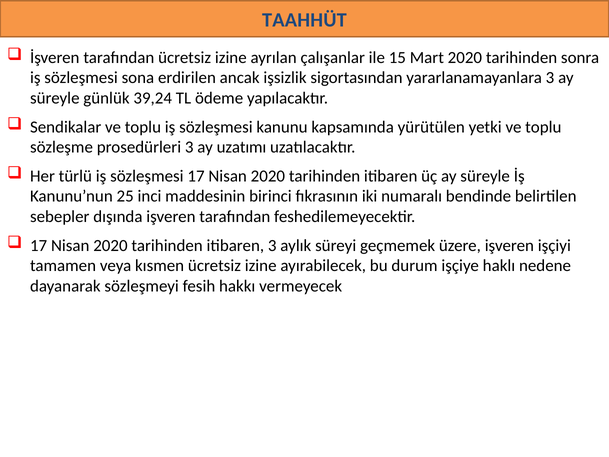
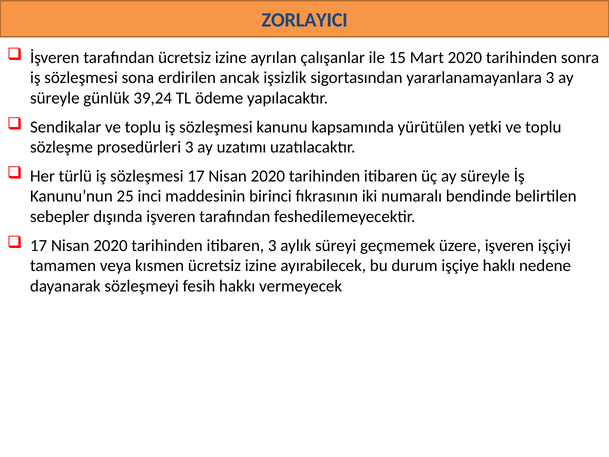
TAAHHÜT: TAAHHÜT -> ZORLAYICI (305, 20)
